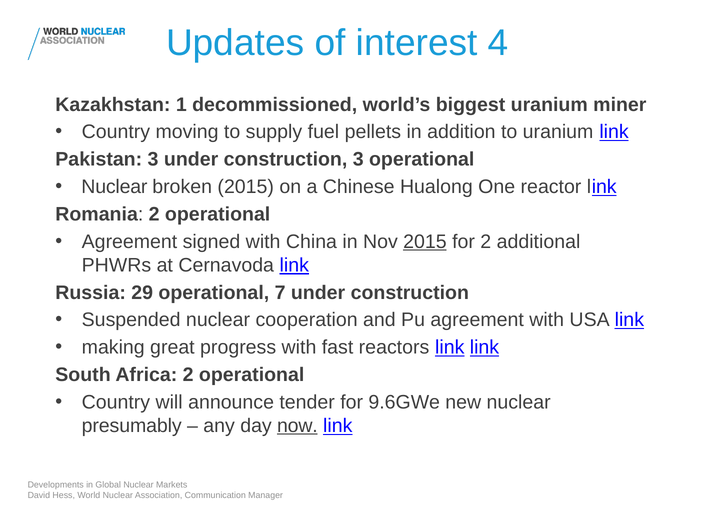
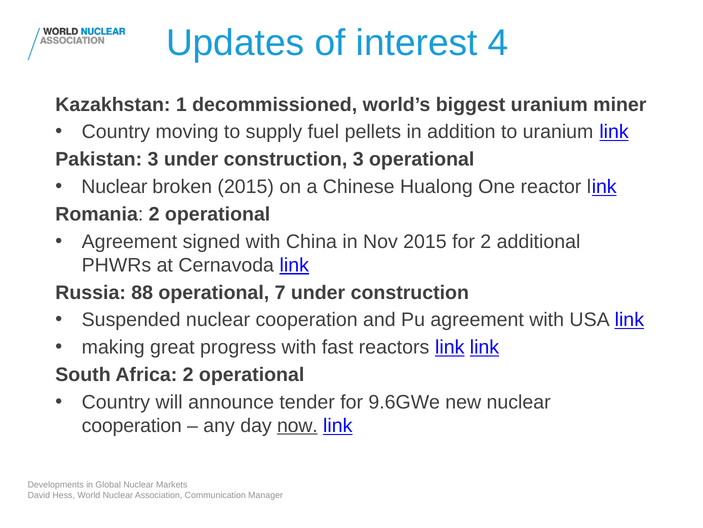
2015 underline: present -> none (425, 241)
29: 29 -> 88 (142, 292)
presumably: presumably -> cooperation (132, 425)
